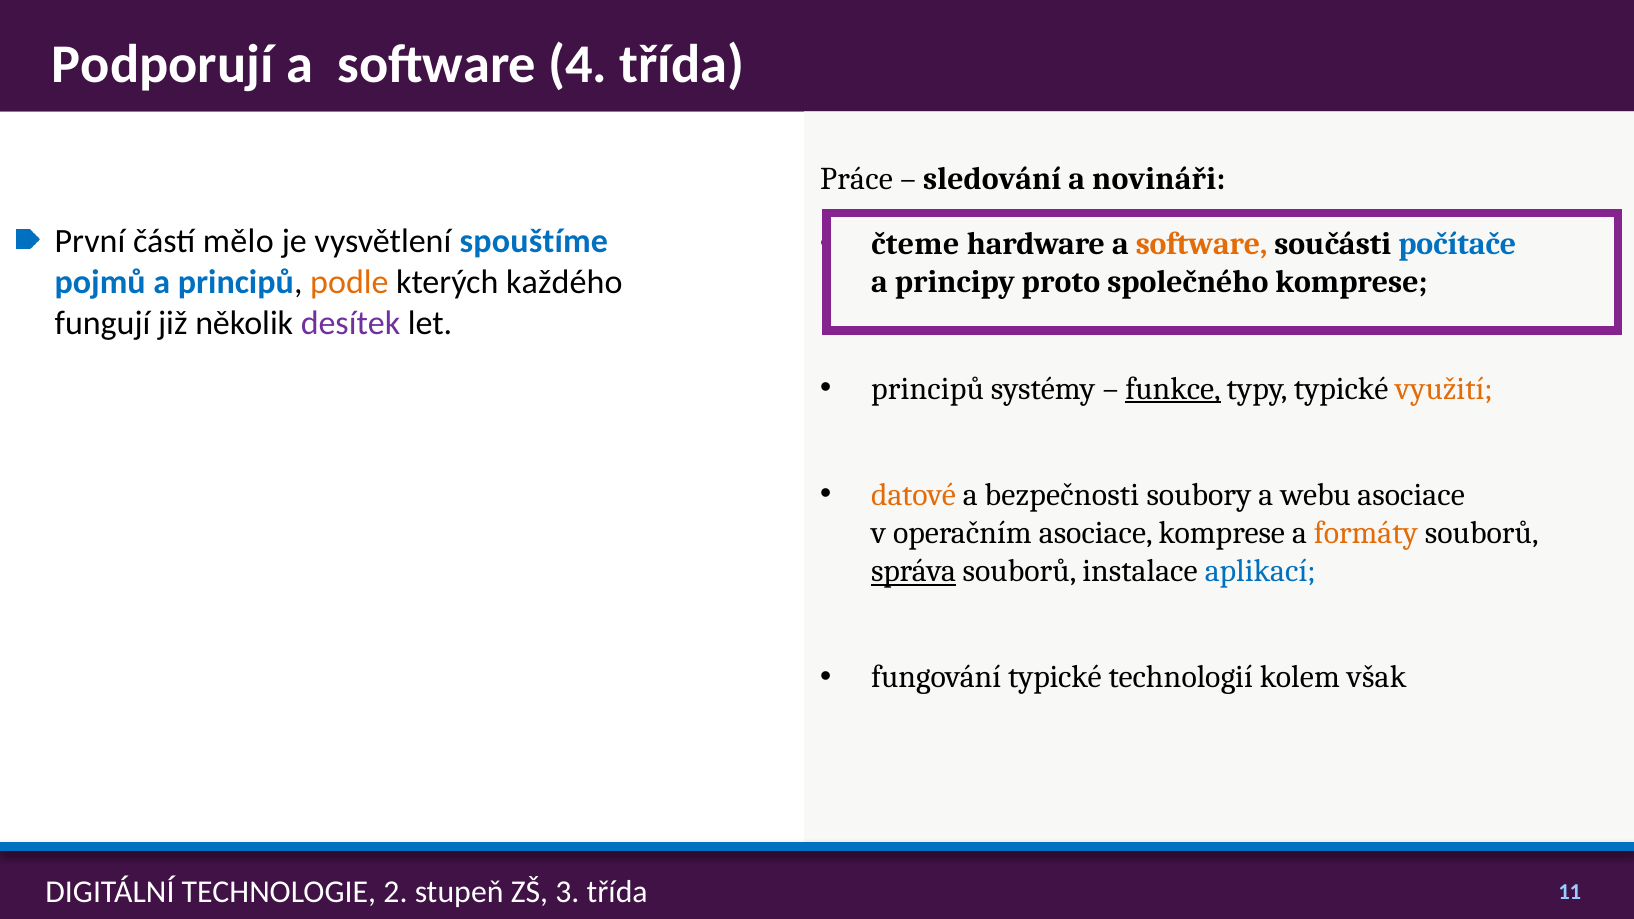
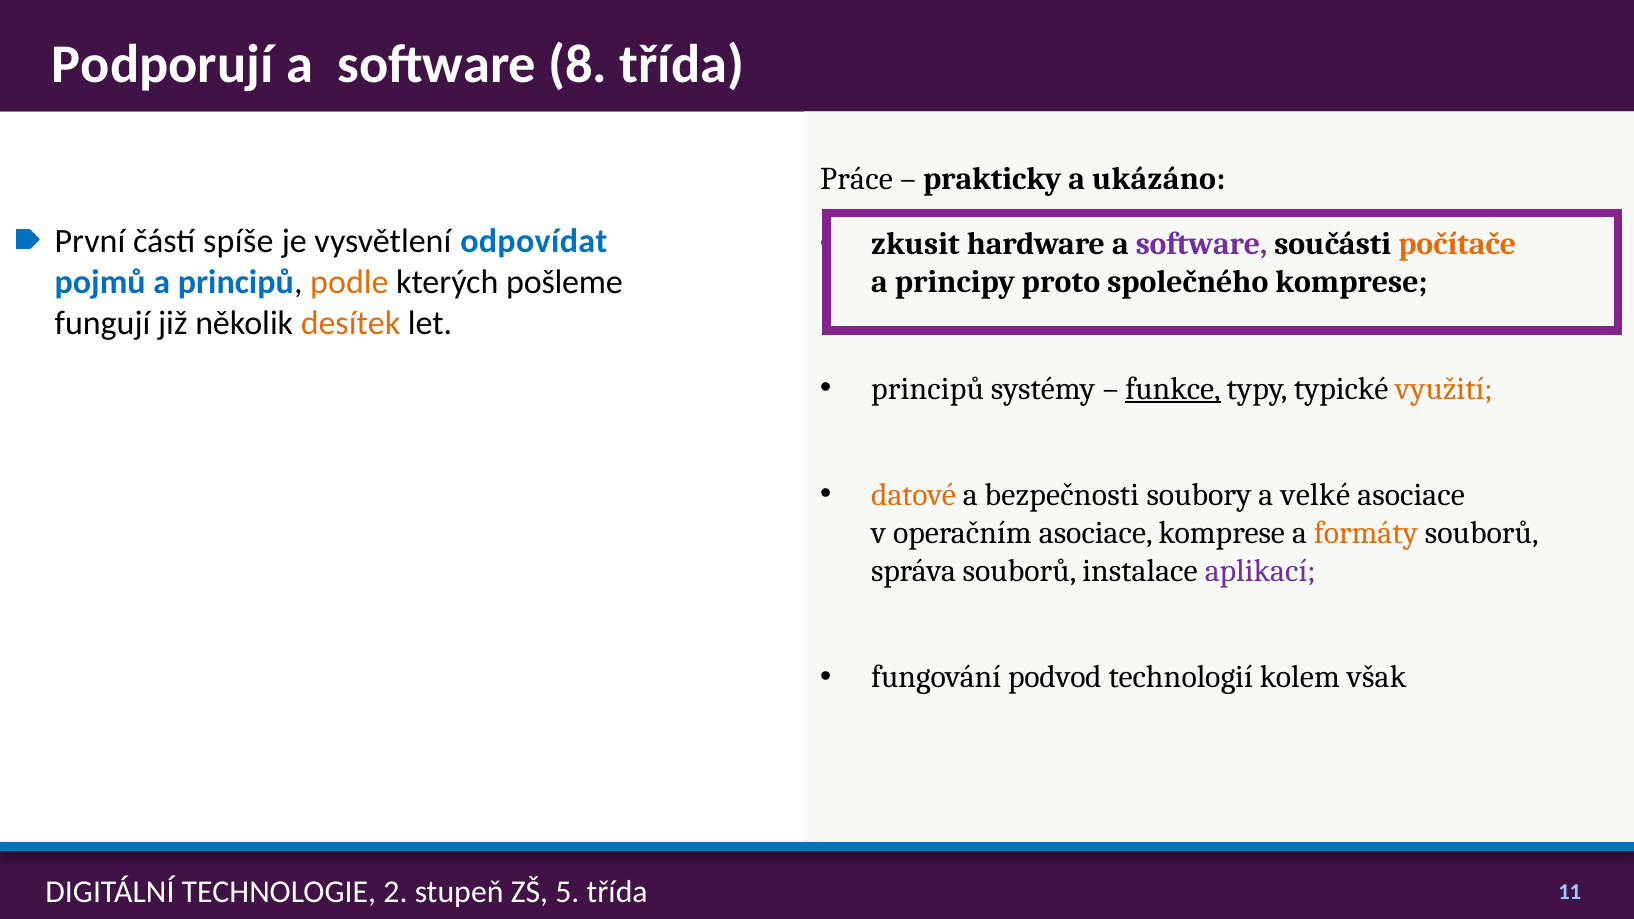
4: 4 -> 8 (578, 65)
sledování: sledování -> prakticky (992, 179)
novináři: novináři -> ukázáno (1159, 179)
mělo: mělo -> spíše (238, 241)
spouštíme: spouštíme -> odpovídat (534, 241)
čteme: čteme -> zkusit (915, 244)
software colour: orange -> purple (1202, 244)
počítače colour: blue -> orange (1457, 244)
každého: každého -> pošleme (564, 282)
desítek colour: purple -> orange (350, 323)
webu: webu -> velké (1315, 495)
správa underline: present -> none (914, 571)
aplikací colour: blue -> purple (1260, 571)
fungování typické: typické -> podvod (1055, 677)
3: 3 -> 5 (567, 892)
